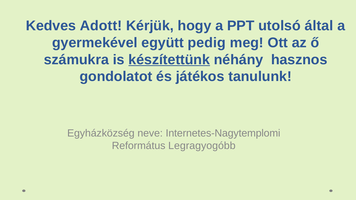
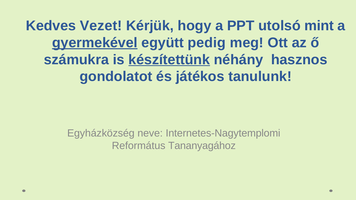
Adott: Adott -> Vezet (101, 26)
által: által -> mint (319, 26)
gyermekével underline: none -> present (95, 43)
Legragyogóbb: Legragyogóbb -> Tananyagához (202, 146)
